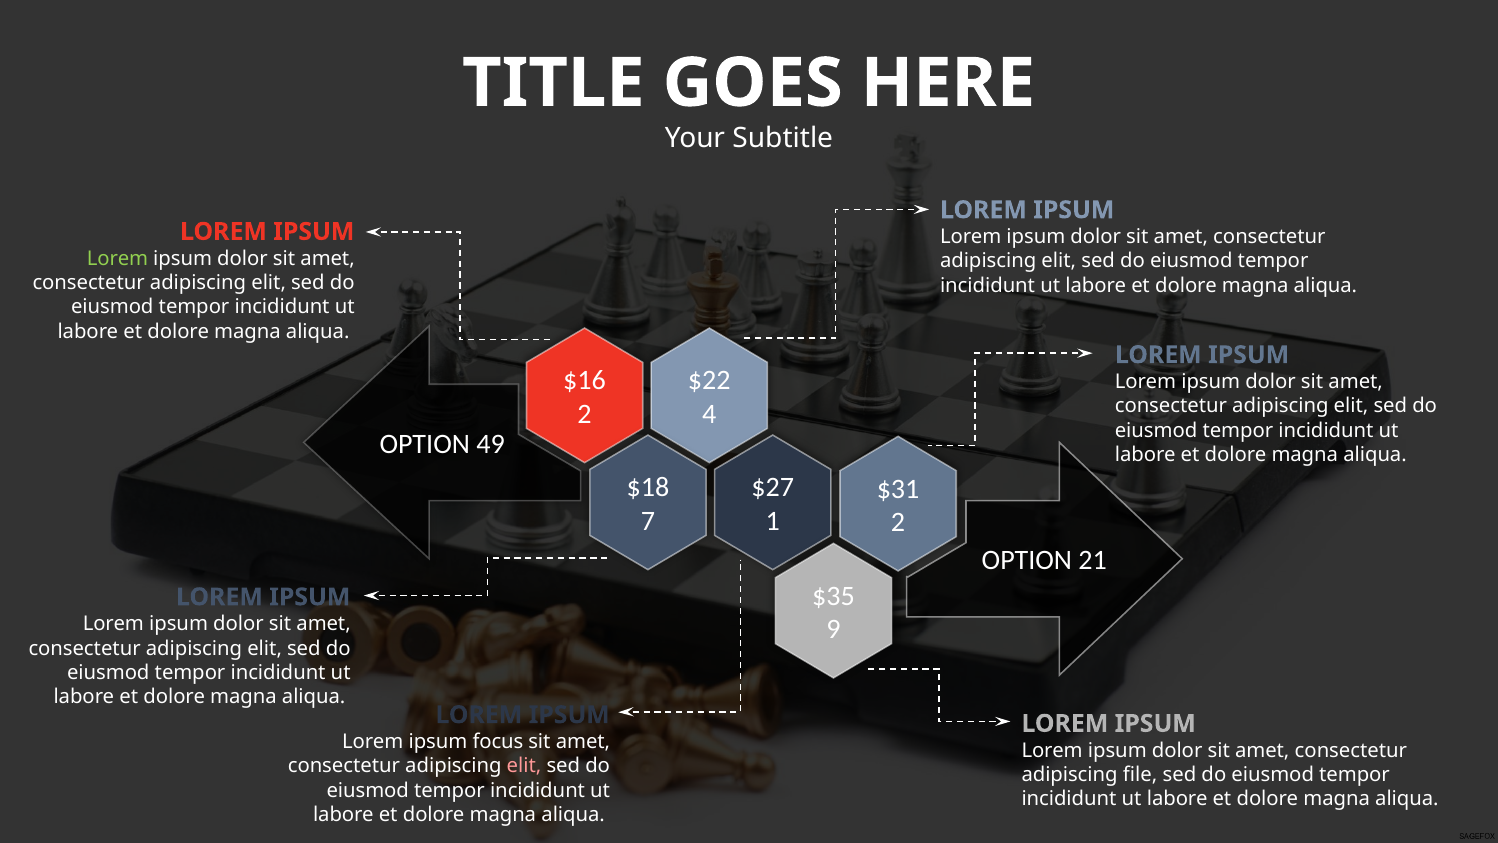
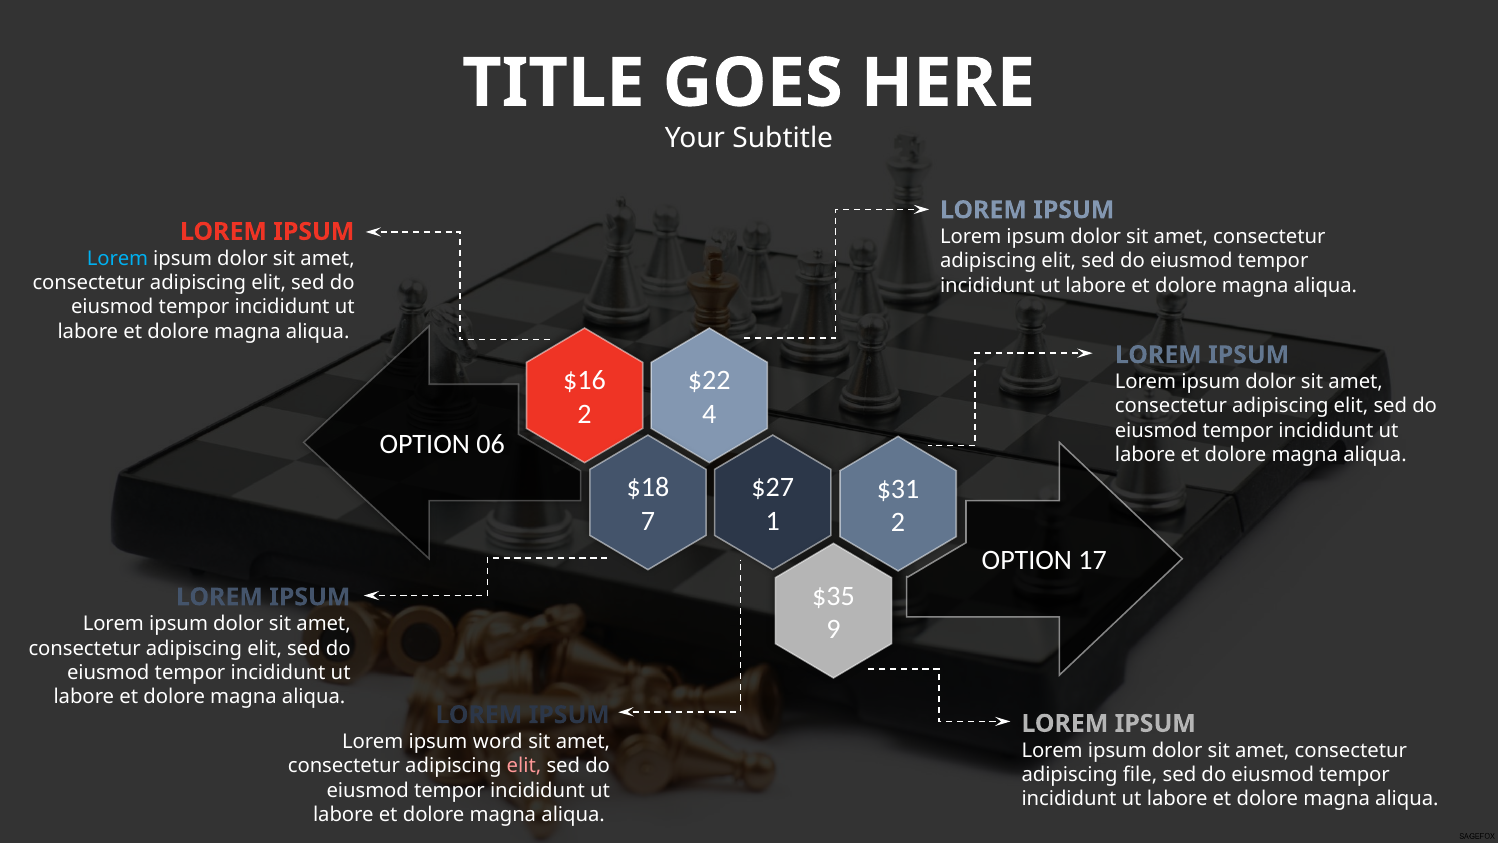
Lorem colour: light green -> light blue (117, 258)
49: 49 -> 06 (491, 444)
21: 21 -> 17 (1093, 560)
focus: focus -> word (498, 741)
